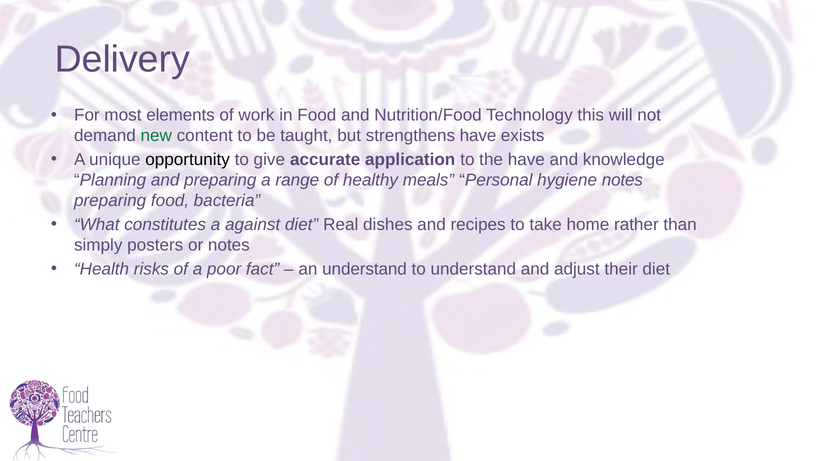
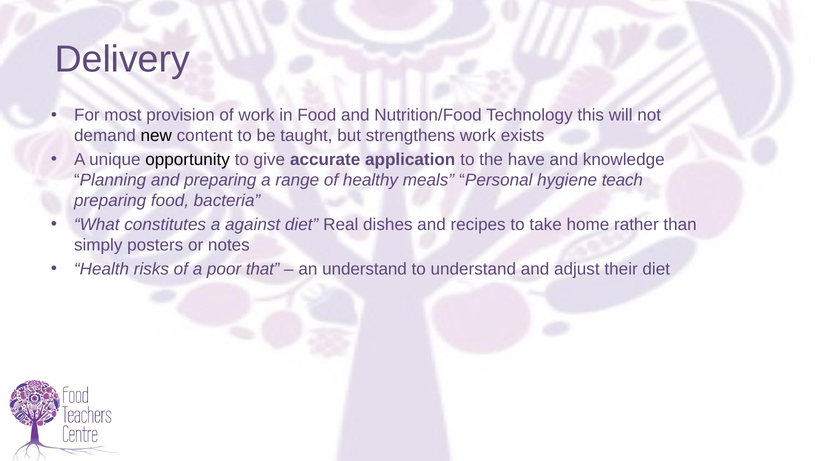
elements: elements -> provision (180, 115)
new colour: green -> black (156, 136)
strengthens have: have -> work (478, 136)
hygiene notes: notes -> teach (622, 180)
fact: fact -> that (263, 269)
